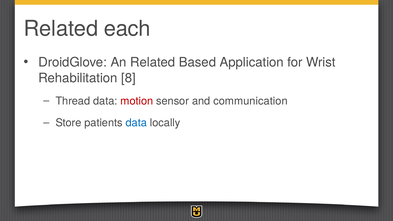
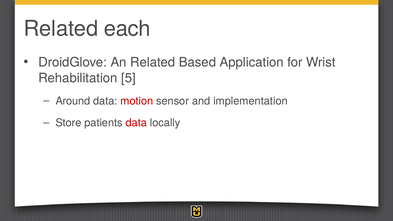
8: 8 -> 5 (128, 78)
Thread: Thread -> Around (73, 101)
communication: communication -> implementation (250, 101)
data colour: blue -> red (136, 123)
